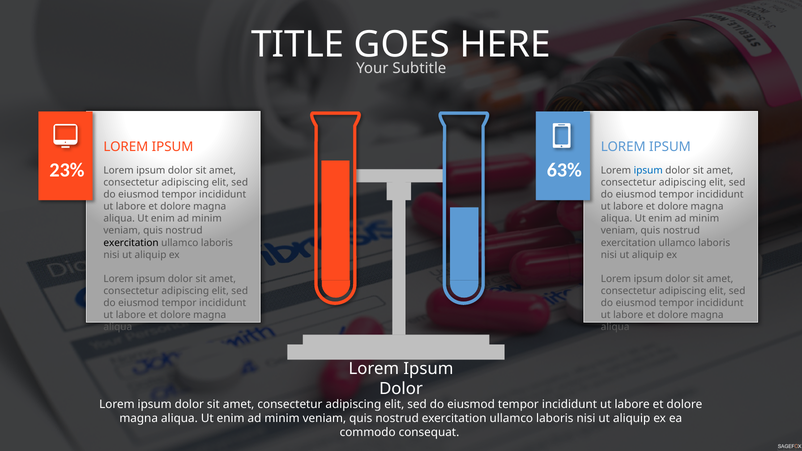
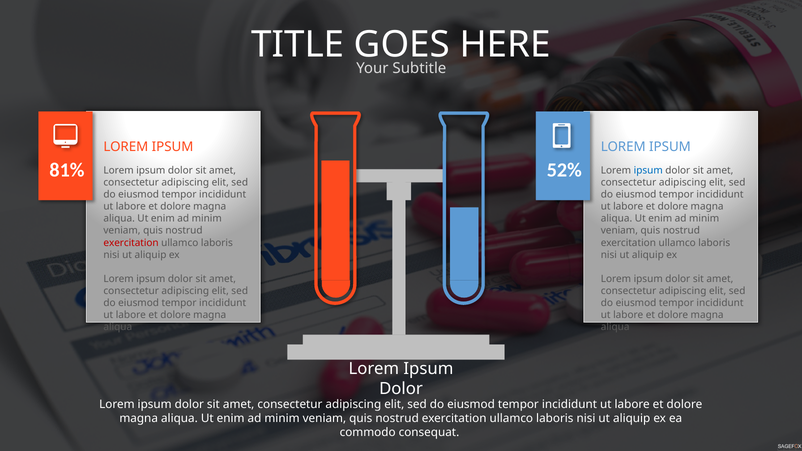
23%: 23% -> 81% (67, 170)
63%: 63% -> 52% (564, 170)
exercitation colour: black -> red (131, 243)
